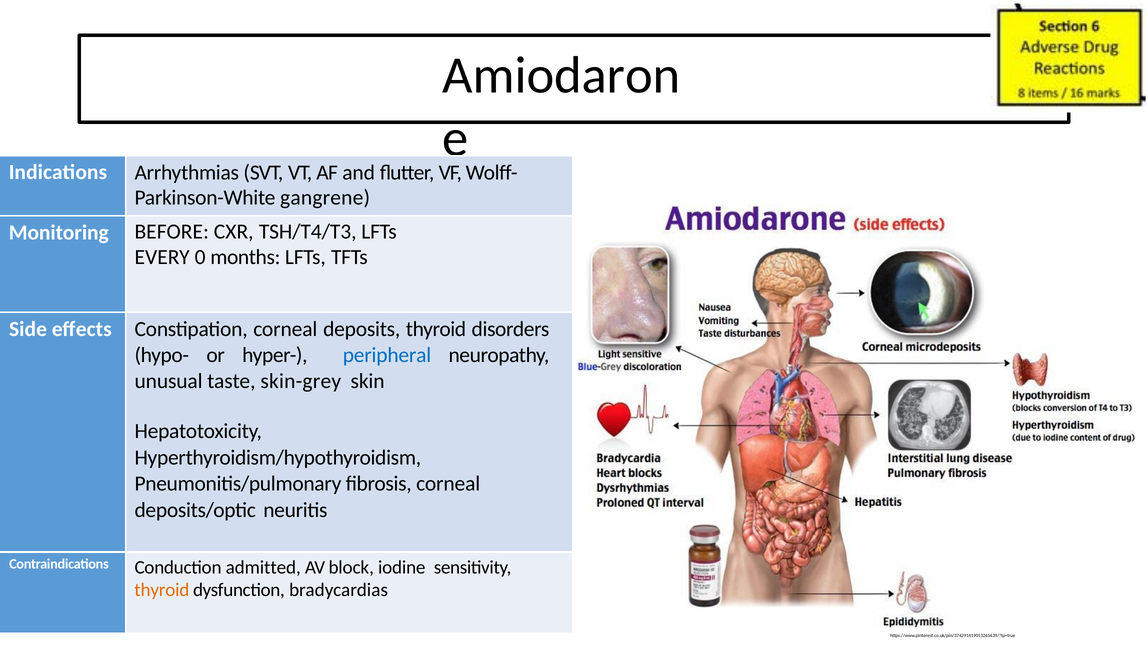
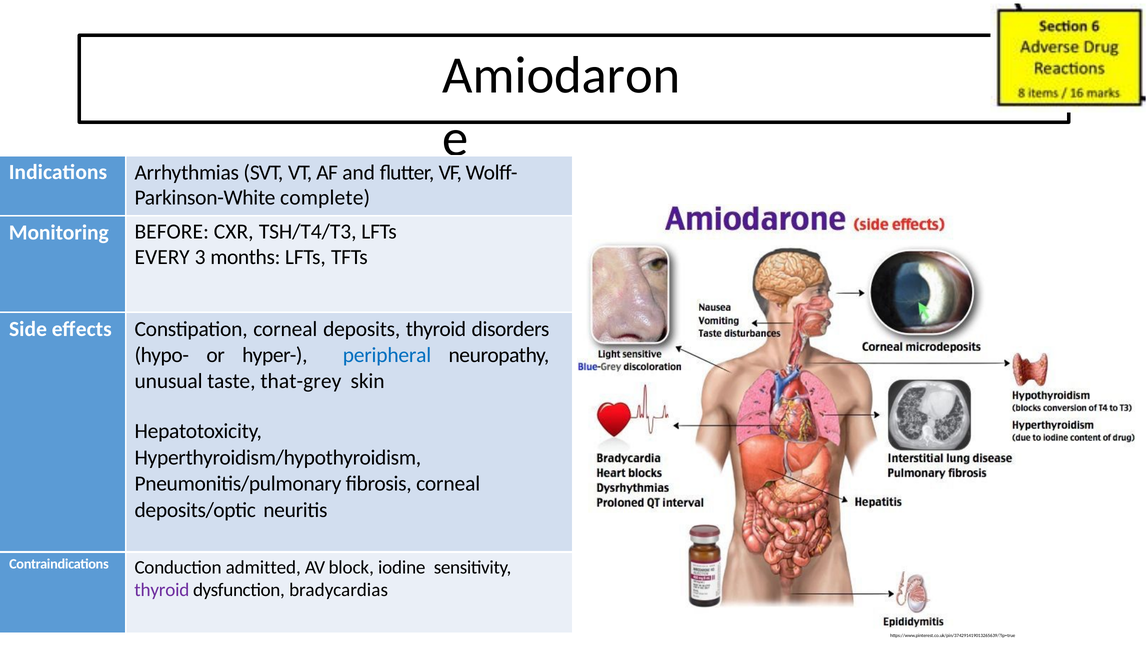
gangrene: gangrene -> complete (325, 198)
0: 0 -> 3 (200, 257)
skin-grey: skin-grey -> that-grey (301, 381)
thyroid colour: orange -> purple (162, 590)
